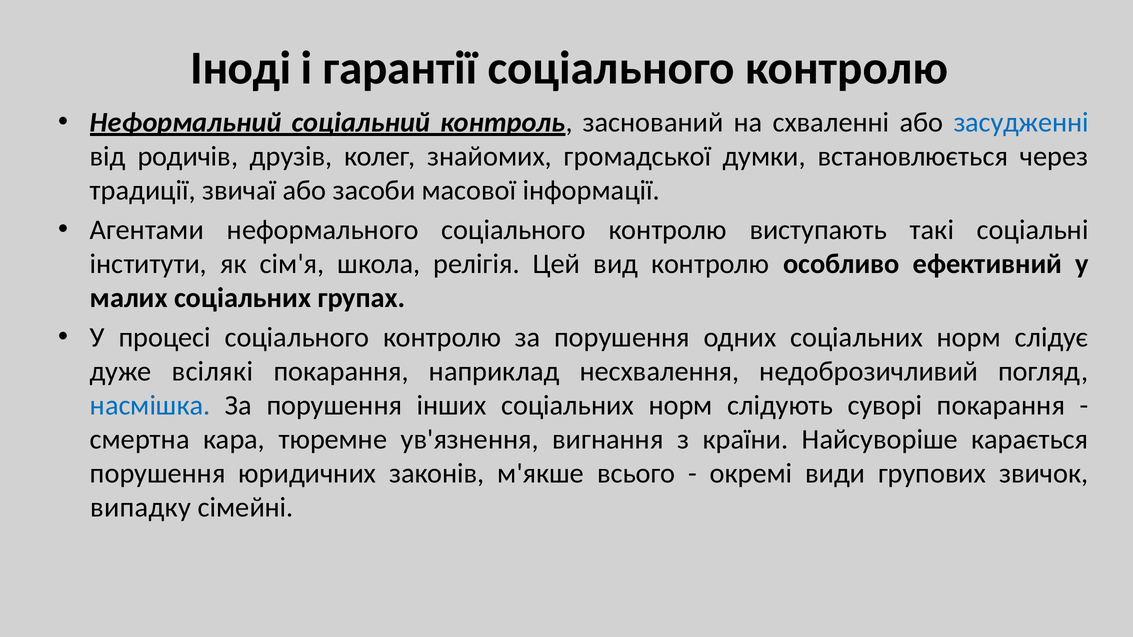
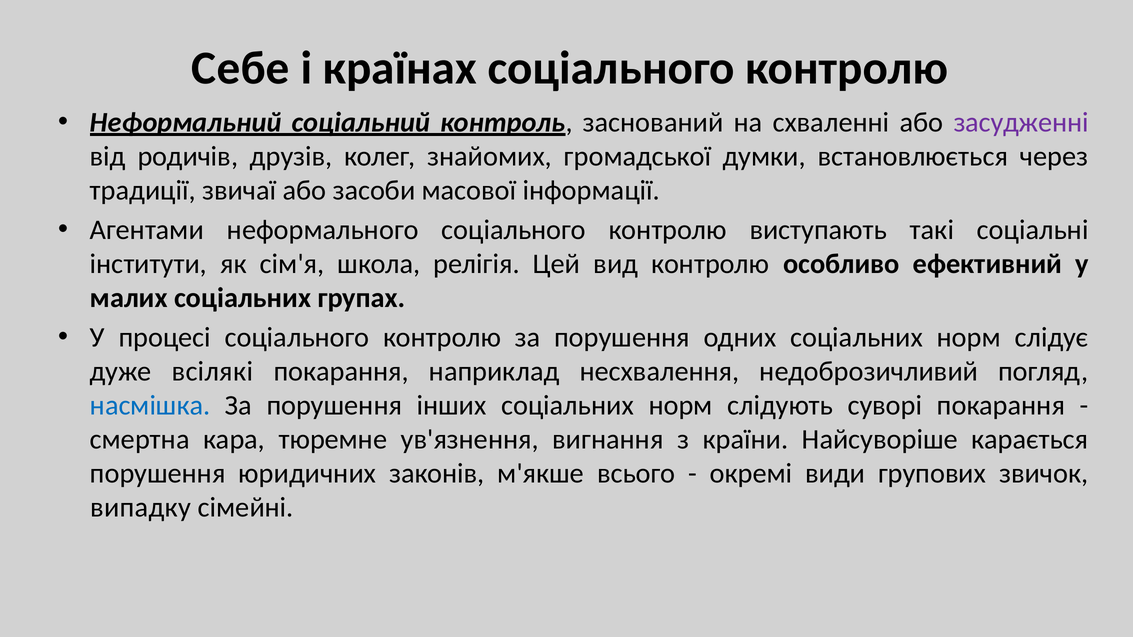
Іноді: Іноді -> Себе (241, 68)
гарантії: гарантії -> країнах (400, 68)
засудженні colour: blue -> purple (1021, 122)
